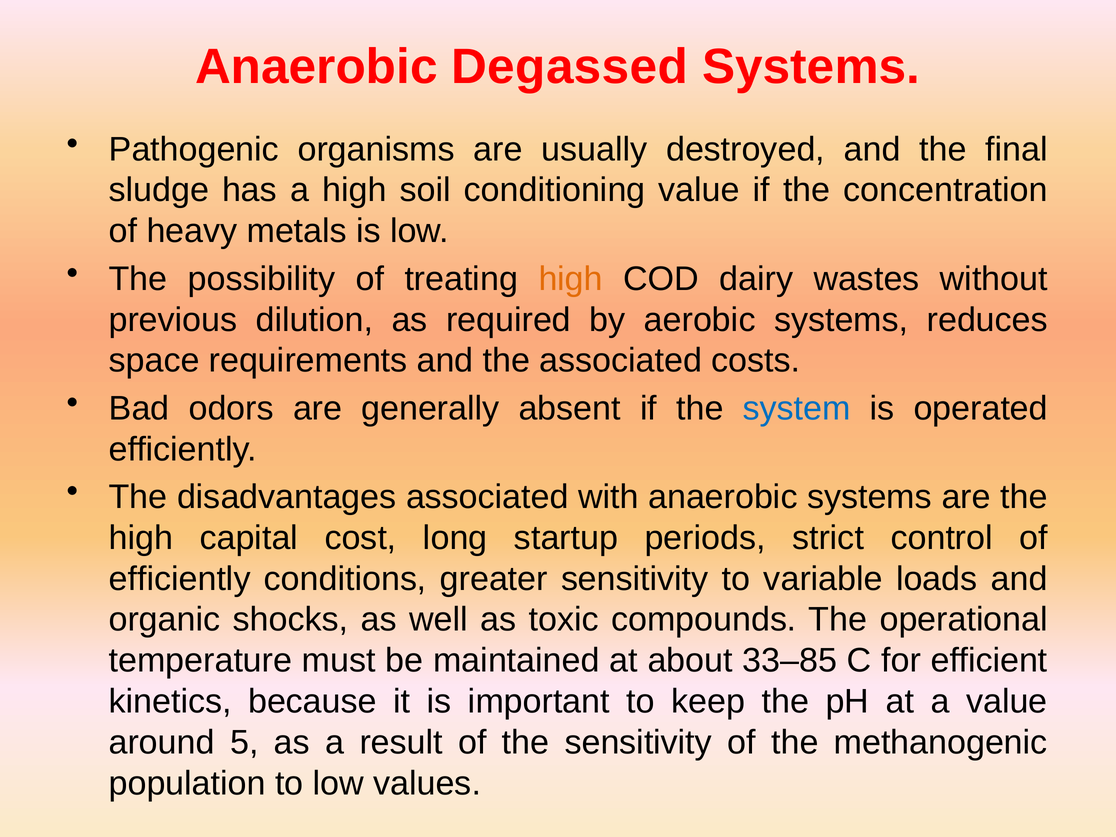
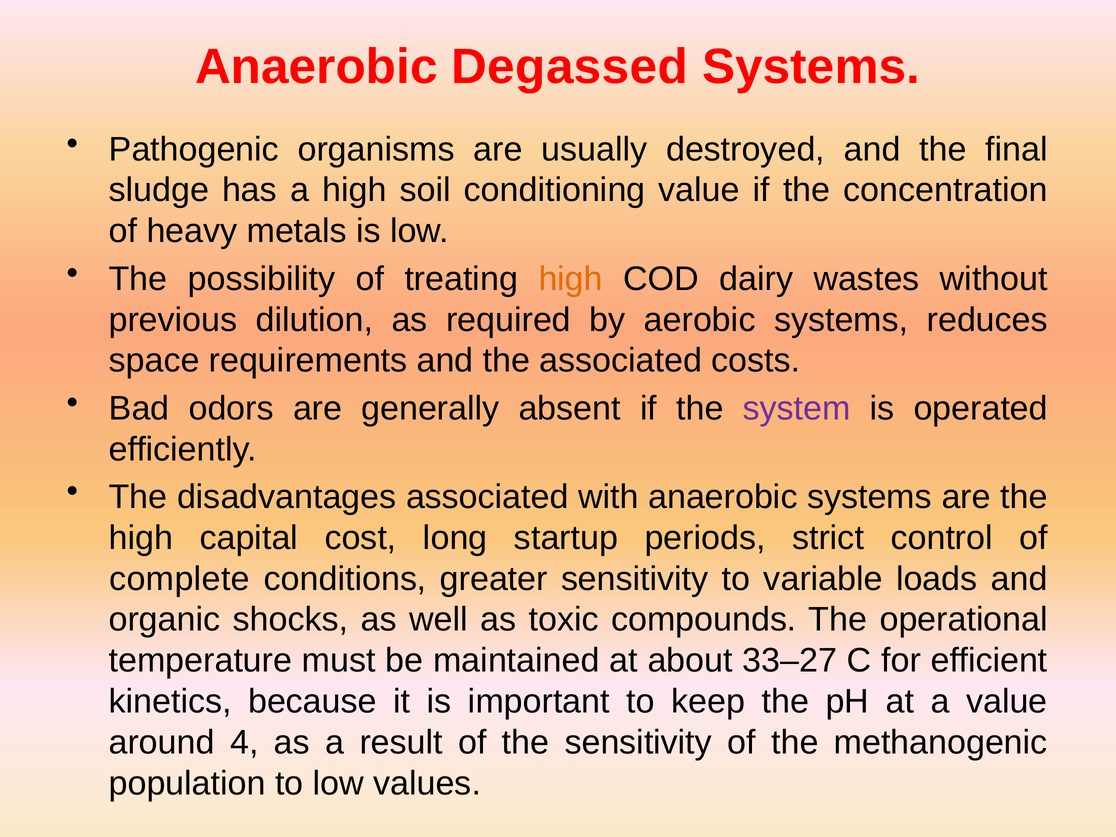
system colour: blue -> purple (797, 408)
efficiently: efficiently -> complete (180, 579)
33–85: 33–85 -> 33–27 (790, 661)
5: 5 -> 4 (244, 742)
